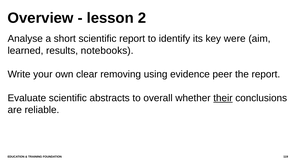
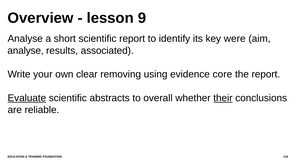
2: 2 -> 9 (142, 18)
learned: learned -> analyse (26, 51)
notebooks: notebooks -> associated (107, 51)
peer: peer -> core (222, 74)
Evaluate underline: none -> present (27, 98)
